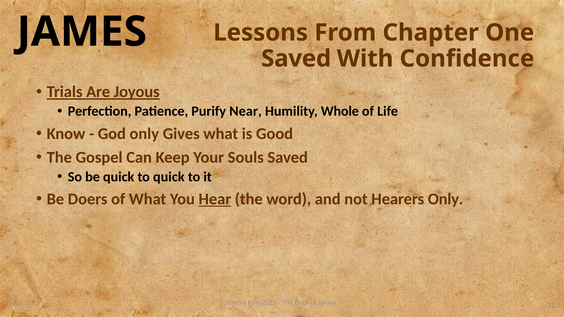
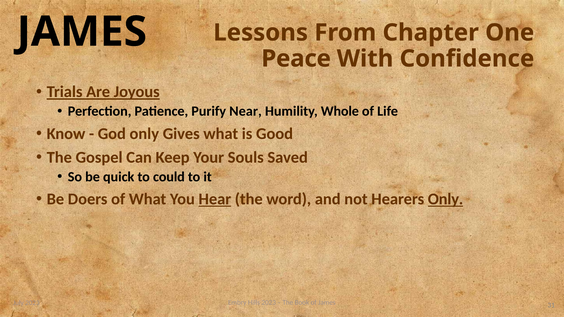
Saved: Saved -> Peace (296, 59)
to quick: quick -> could (169, 177)
Only underline: none -> present (446, 199)
